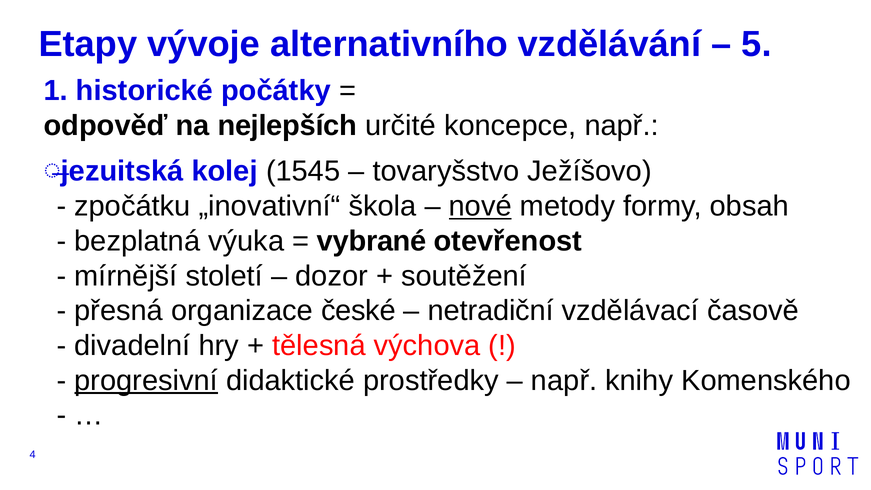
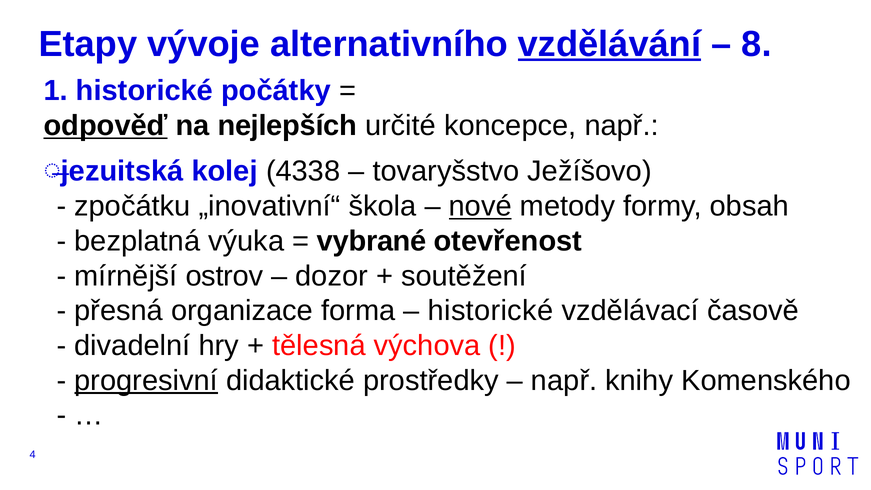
vzdělávání underline: none -> present (609, 44)
5: 5 -> 8 (756, 44)
odpověď underline: none -> present (106, 126)
1545: 1545 -> 4338 (303, 171)
století: století -> ostrov (224, 276)
české: české -> forma (358, 311)
netradiční: netradiční -> historické (491, 311)
